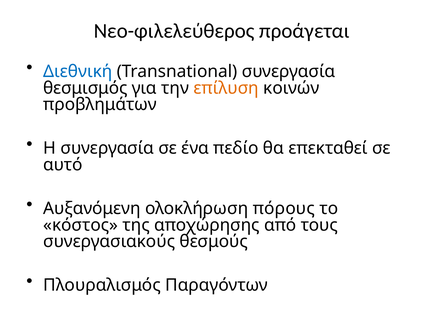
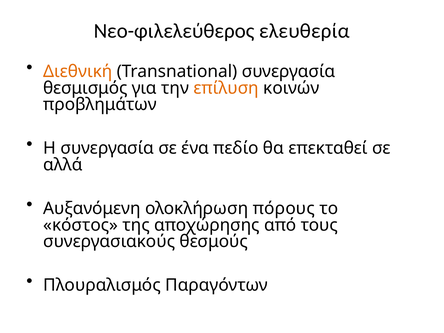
προάγεται: προάγεται -> ελευθερία (304, 31)
Διεθνική colour: blue -> orange (78, 71)
αυτό: αυτό -> αλλά (63, 165)
